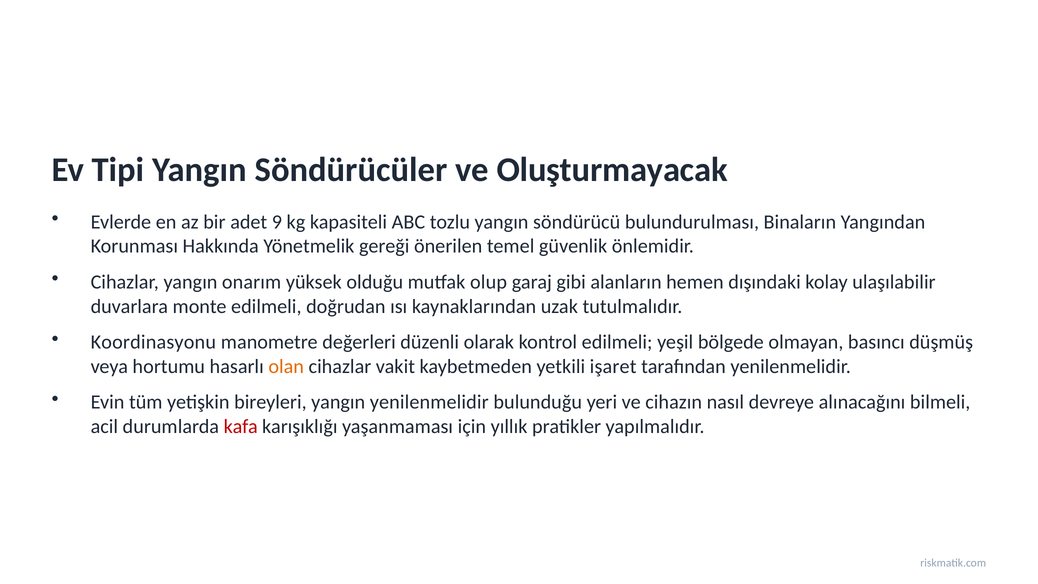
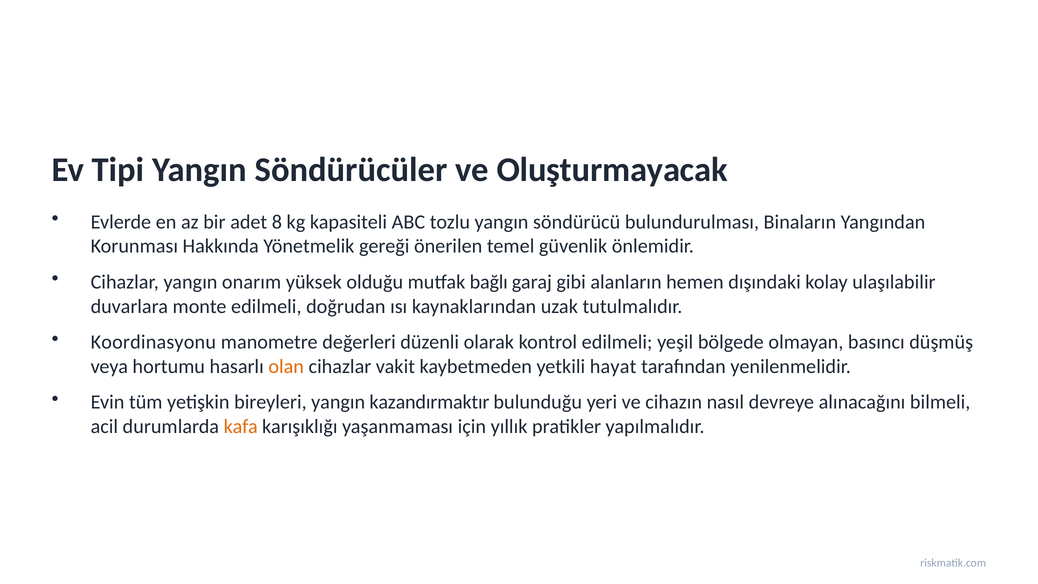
9: 9 -> 8 (277, 222)
olup: olup -> bağlı (489, 282)
işaret: işaret -> hayat (613, 366)
yangın yenilenmelidir: yenilenmelidir -> kazandırmaktır (429, 402)
kafa colour: red -> orange (241, 426)
